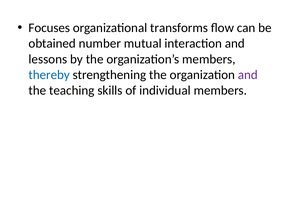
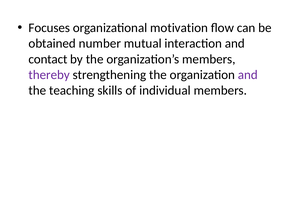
transforms: transforms -> motivation (179, 28)
lessons: lessons -> contact (48, 59)
thereby colour: blue -> purple (49, 75)
